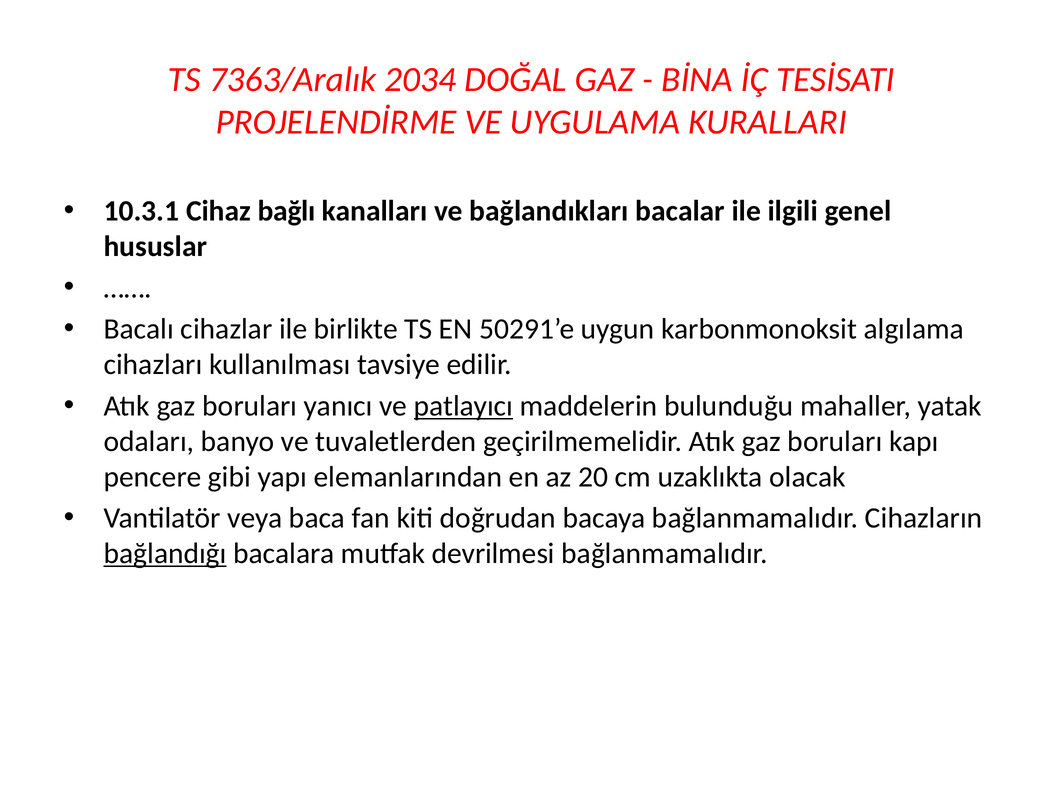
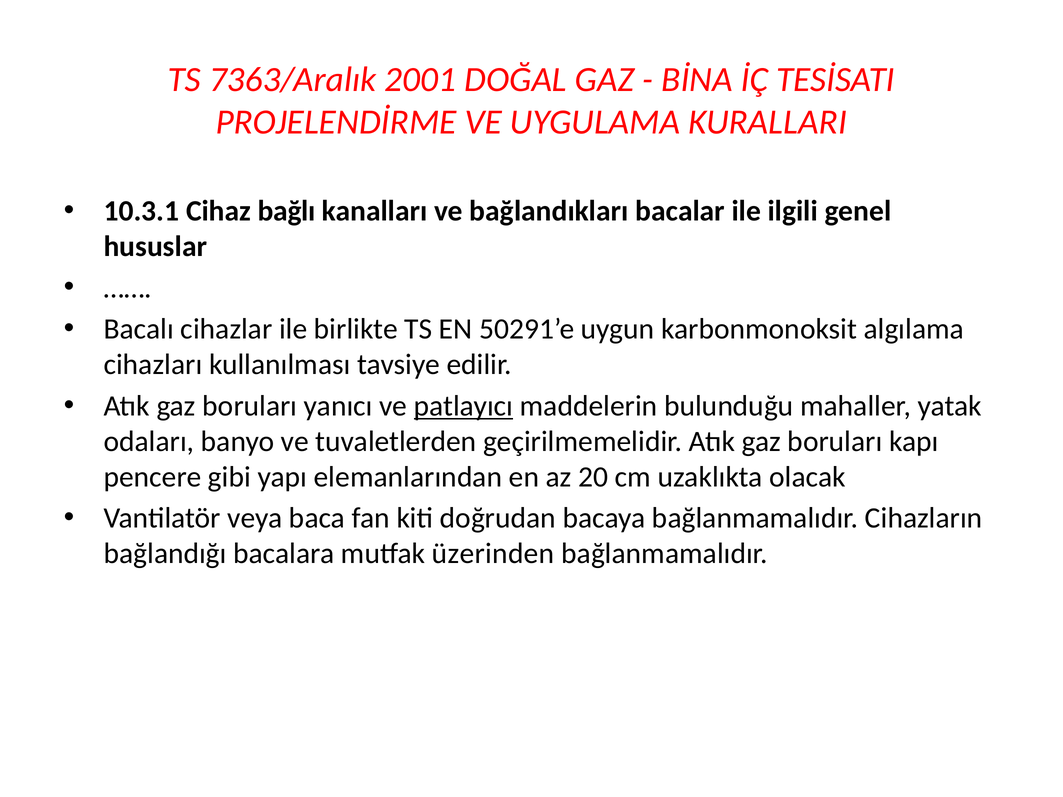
2034: 2034 -> 2001 (420, 80)
bağlandığı underline: present -> none (165, 554)
devrilmesi: devrilmesi -> üzerinden (493, 554)
